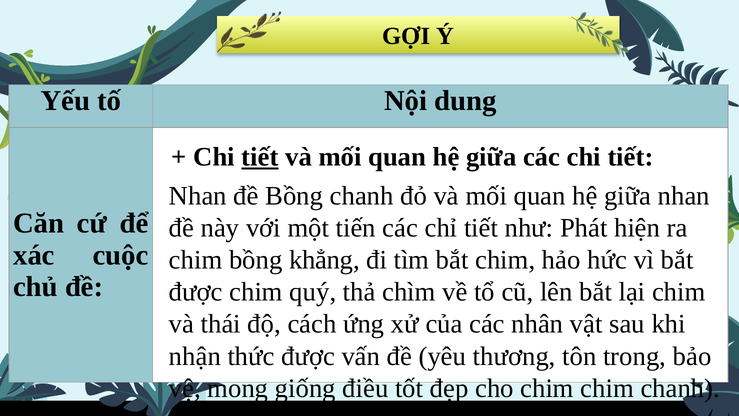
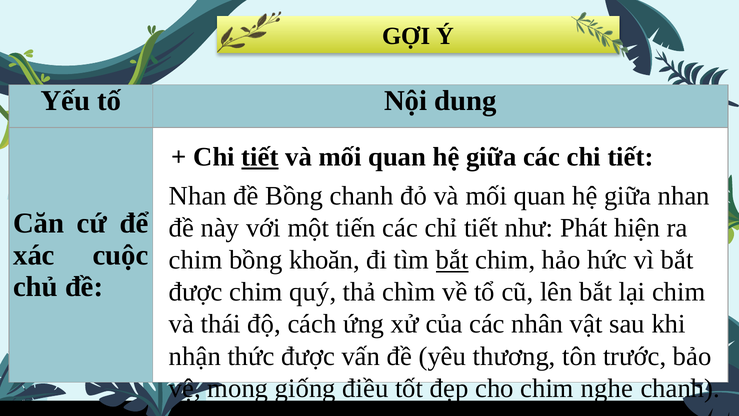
khẳng: khẳng -> khoăn (324, 260)
bắt underline: none -> present (452, 260)
trong: trong -> trước (635, 356)
chim chim: chim -> nghe (607, 388)
